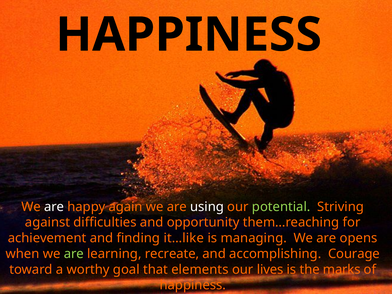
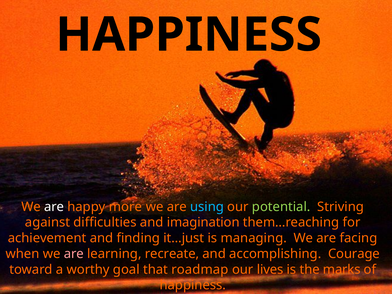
again: again -> more (125, 207)
using colour: white -> light blue (207, 207)
opportunity: opportunity -> imagination (203, 222)
it…like: it…like -> it…just (184, 238)
opens: opens -> facing (358, 238)
are colour: light green -> pink (74, 254)
elements: elements -> roadmap (200, 269)
